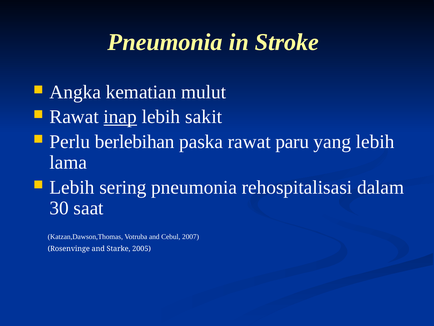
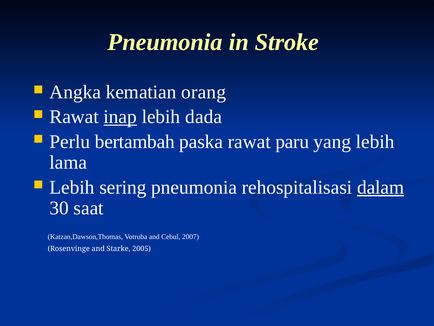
mulut: mulut -> orang (204, 92)
sakit: sakit -> dada (204, 117)
berlebihan: berlebihan -> bertambah (135, 141)
dalam underline: none -> present (381, 187)
